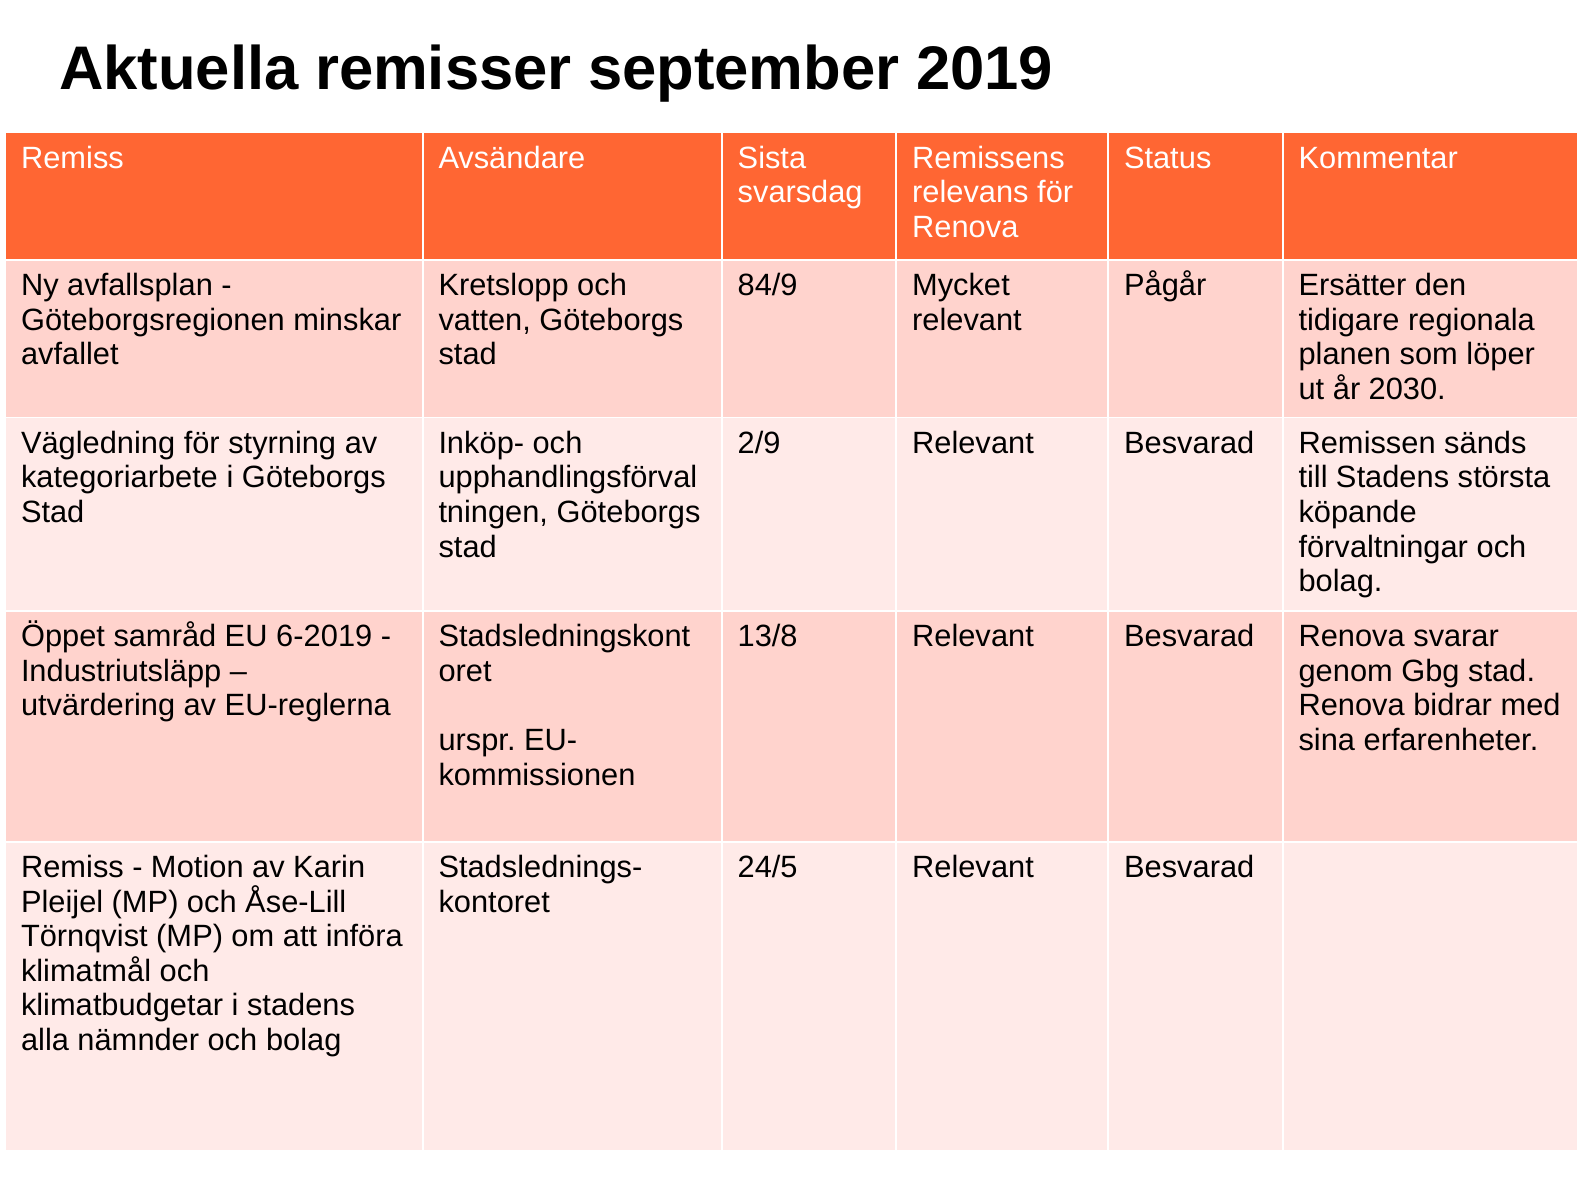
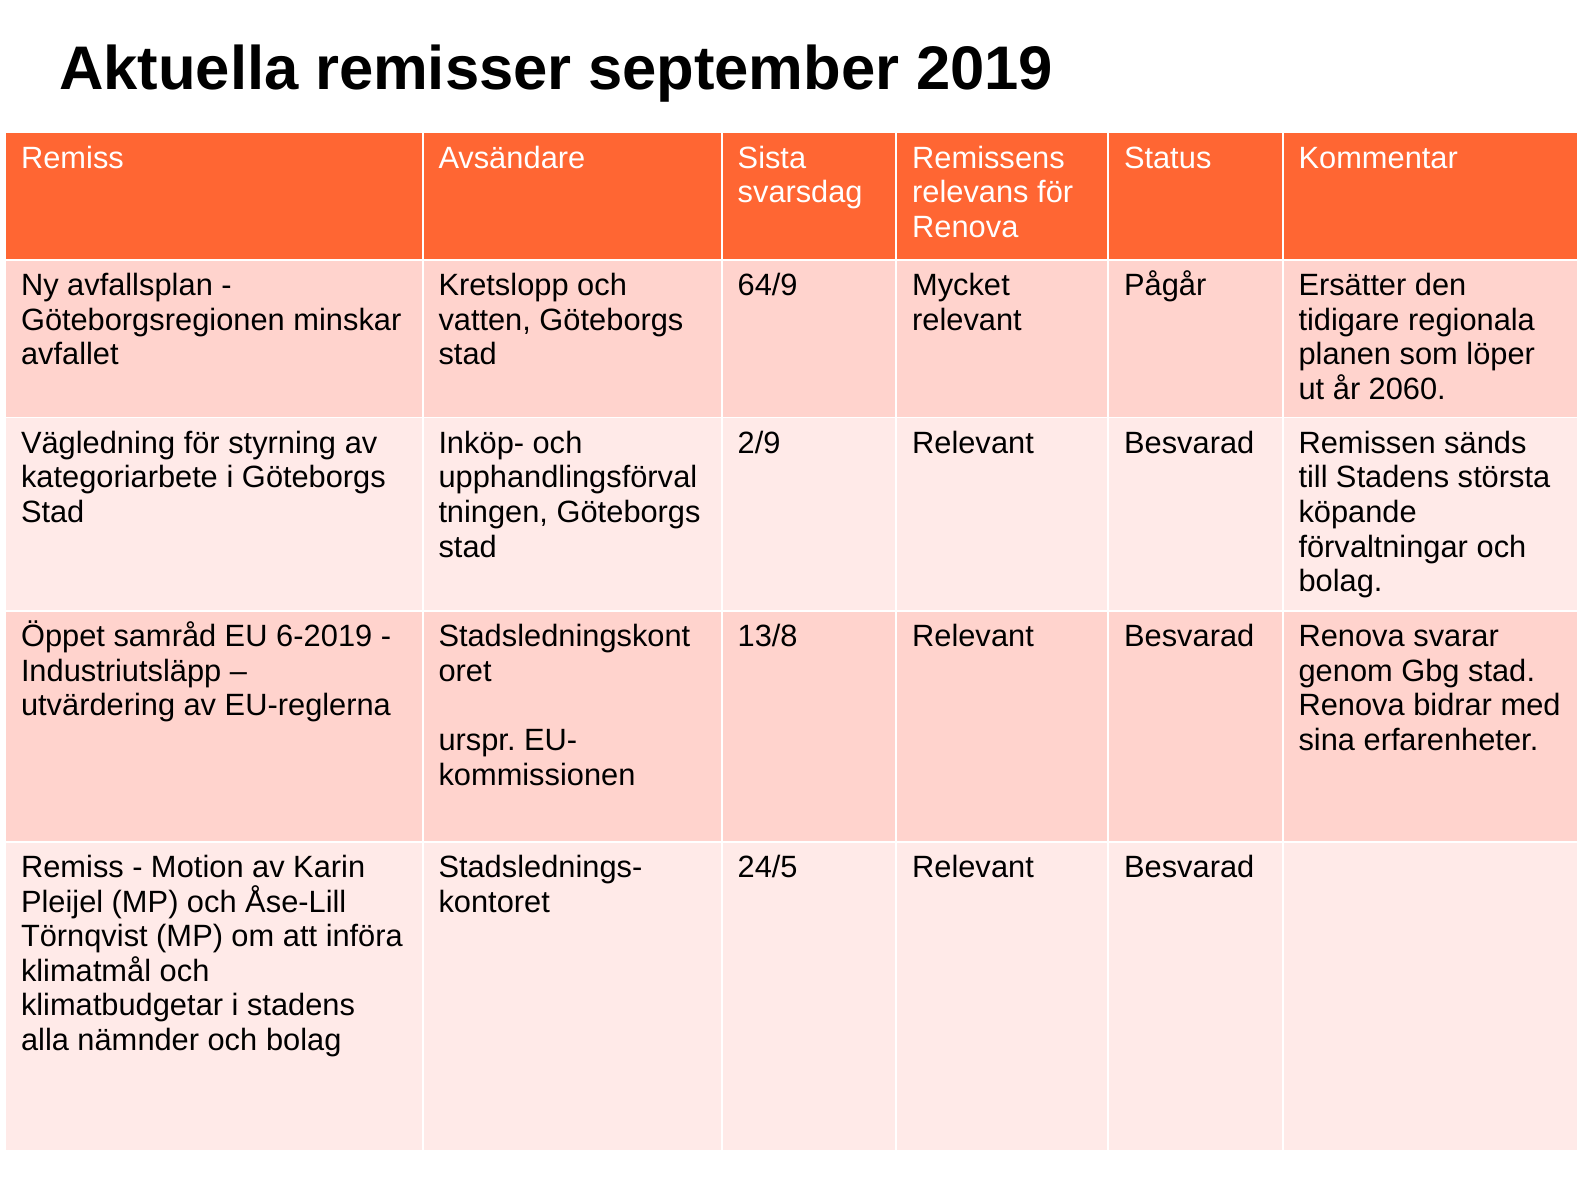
84/9: 84/9 -> 64/9 (768, 286)
2030: 2030 -> 2060 (1407, 389)
